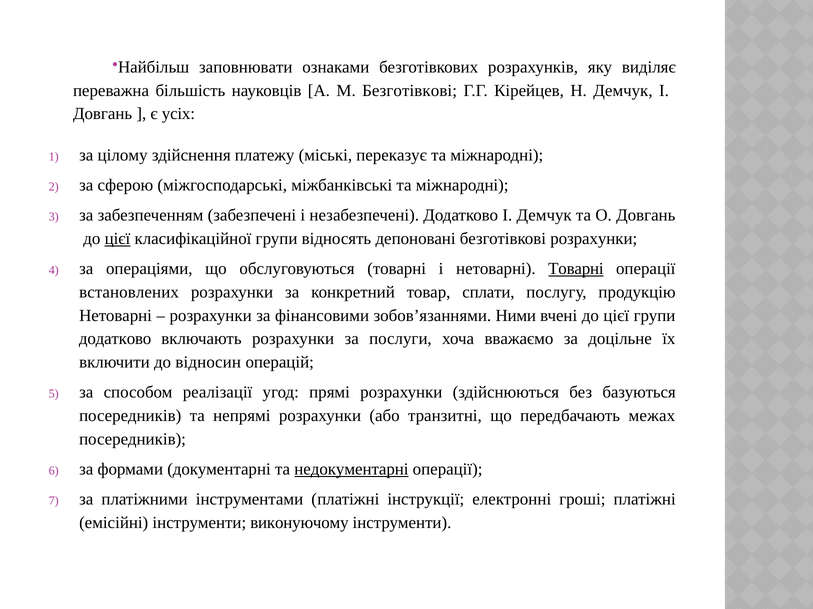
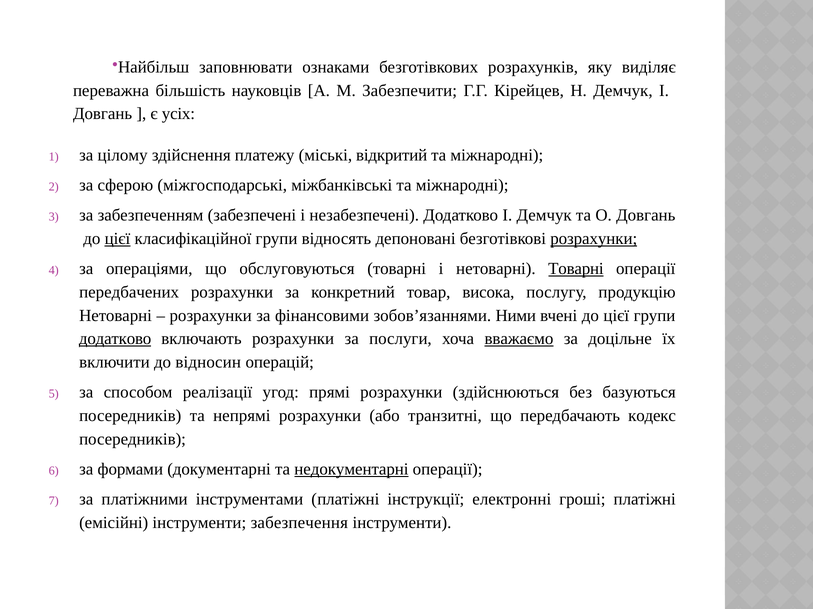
М Безготівкові: Безготівкові -> Забезпечити (410, 91)
переказує: переказує -> відкритий (392, 155)
розрахунки underline: none -> present (594, 239)
встановлених: встановлених -> передбачених (129, 293)
сплати: сплати -> висока (488, 293)
додатково underline: none -> present (115, 339)
вважаємо underline: none -> present (519, 339)
межах: межах -> кодекс (652, 416)
виконуючому: виконуючому -> забезпечення (299, 523)
